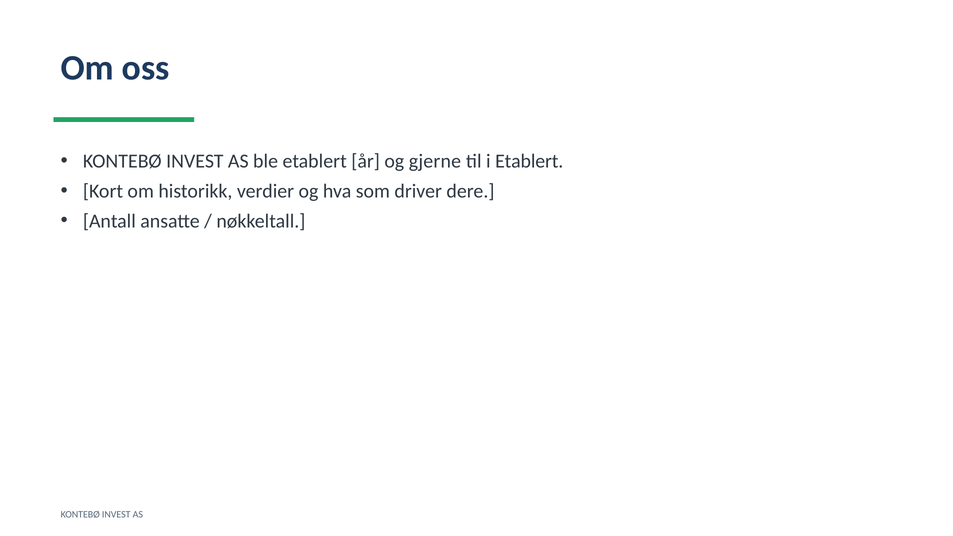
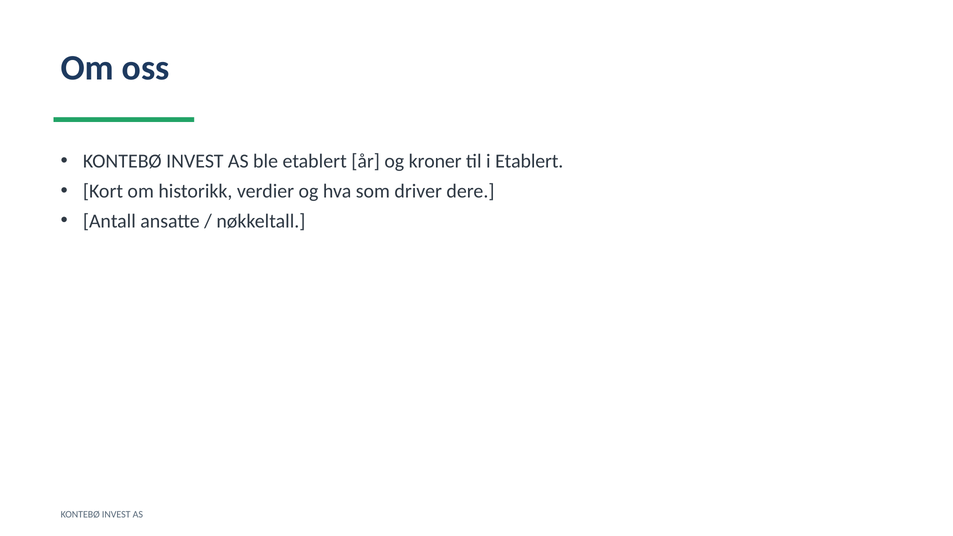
gjerne: gjerne -> kroner (435, 161)
